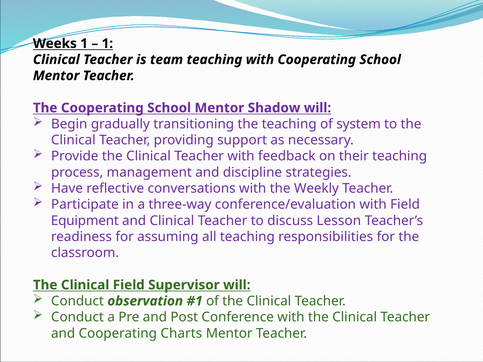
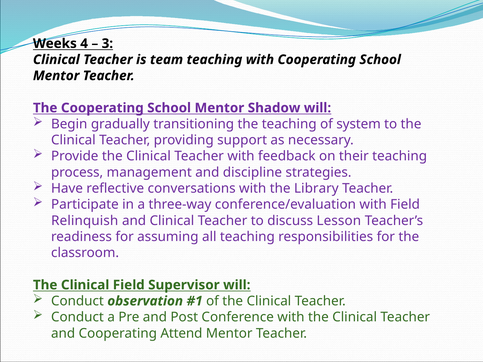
Weeks 1: 1 -> 4 (84, 44)
1: 1 -> 3 (107, 44)
Weekly: Weekly -> Library (316, 189)
Equipment: Equipment -> Relinquish (85, 221)
Charts: Charts -> Attend (181, 333)
